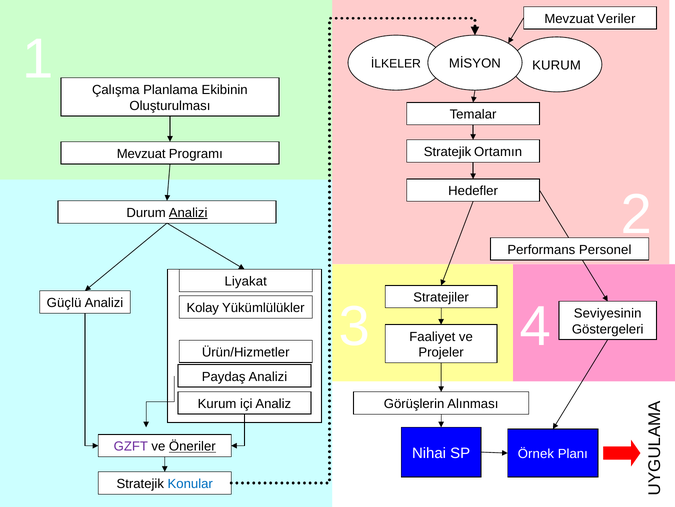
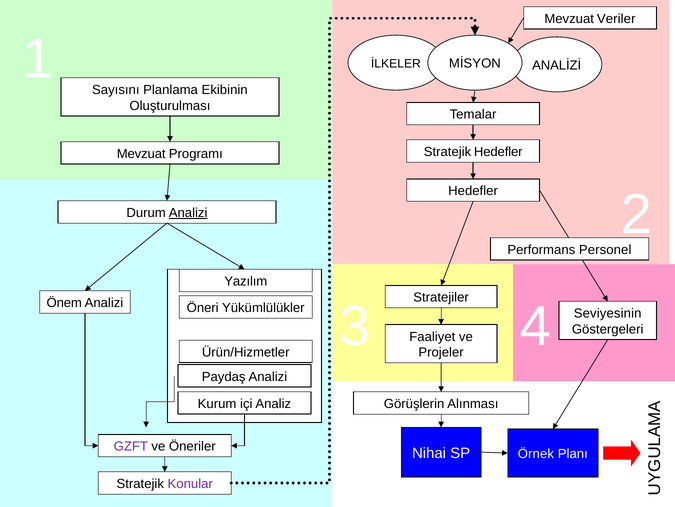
KURUM: KURUM -> ANALİZİ (557, 65)
Çalışma: Çalışma -> Sayısını (116, 90)
Ortamın: Ortamın -> Hedefler (498, 152)
Liyakat: Liyakat -> Yazılım (246, 281)
Güçlü: Güçlü -> Önem (64, 303)
Kolay: Kolay -> Öneri (203, 307)
Öneriler underline: present -> none (192, 446)
Konular colour: blue -> purple (190, 483)
